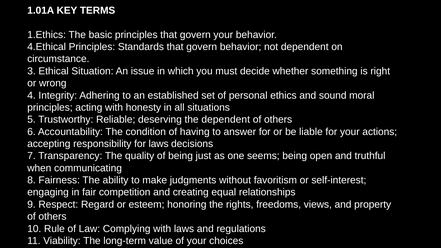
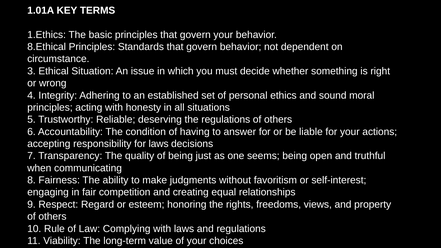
4.Ethical: 4.Ethical -> 8.Ethical (47, 47)
the dependent: dependent -> regulations (226, 120)
